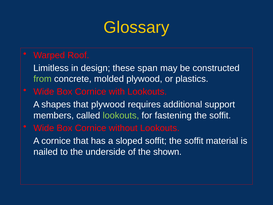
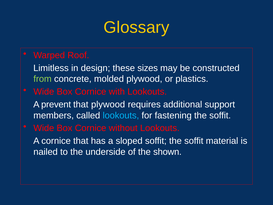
span: span -> sizes (148, 68)
shapes: shapes -> prevent (56, 104)
lookouts colour: light green -> light blue (121, 115)
